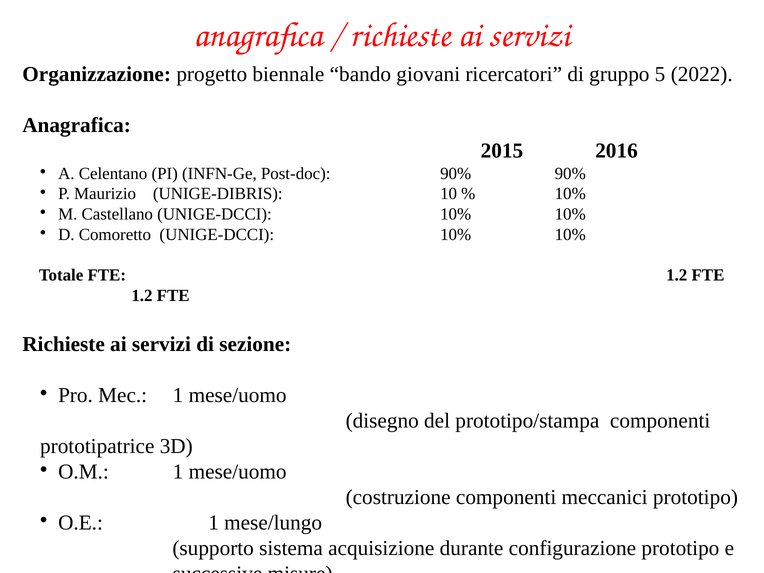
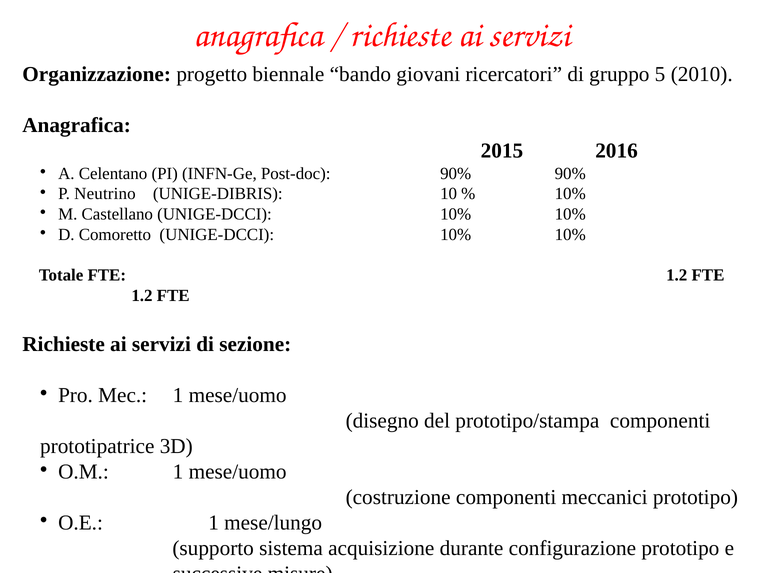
2022: 2022 -> 2010 (702, 74)
Maurizio: Maurizio -> Neutrino (105, 194)
